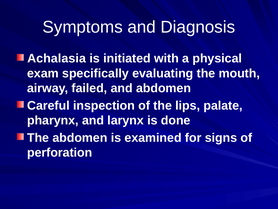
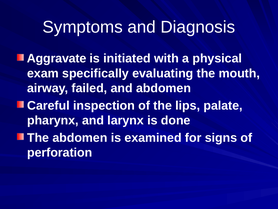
Achalasia: Achalasia -> Aggravate (57, 58)
